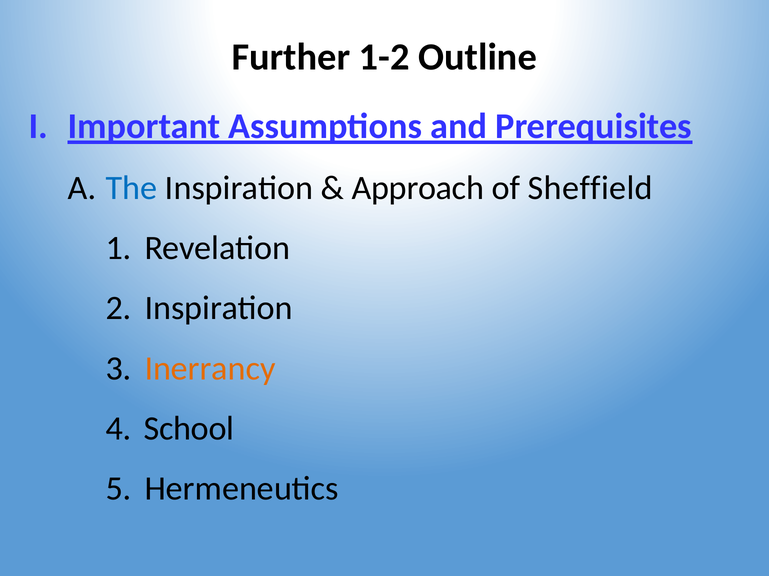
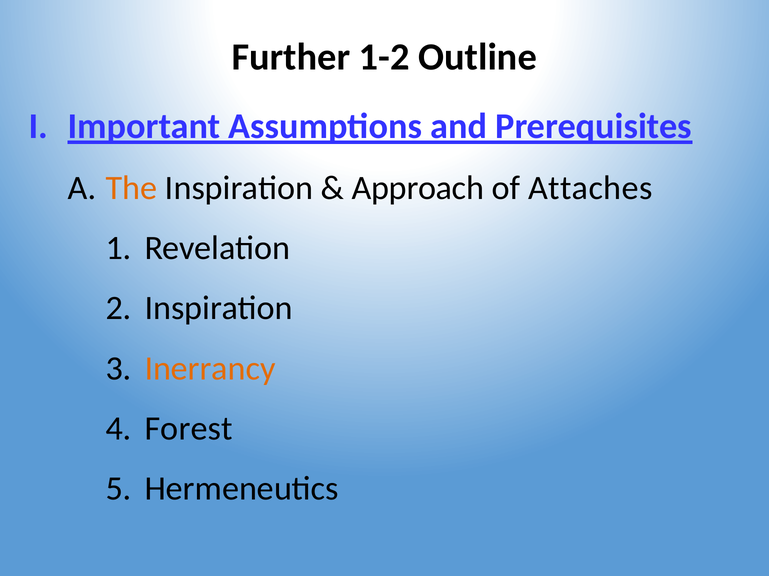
The colour: blue -> orange (131, 188)
Sheffield: Sheffield -> Attaches (590, 188)
School: School -> Forest (189, 429)
